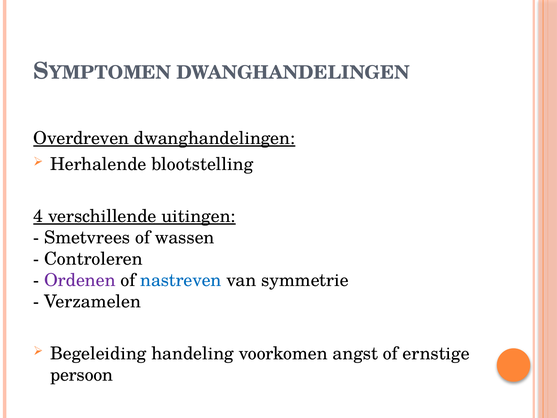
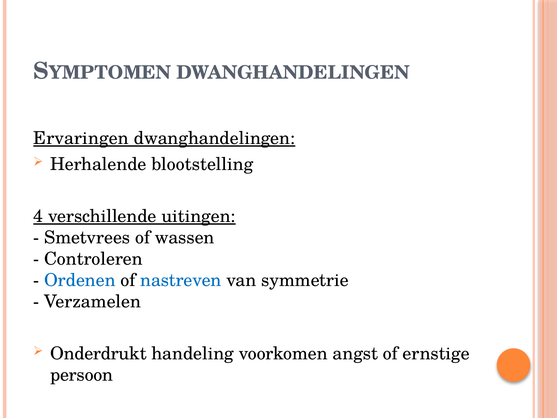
Overdreven: Overdreven -> Ervaringen (81, 138)
Ordenen colour: purple -> blue (80, 280)
Begeleiding: Begeleiding -> Onderdrukt (98, 353)
